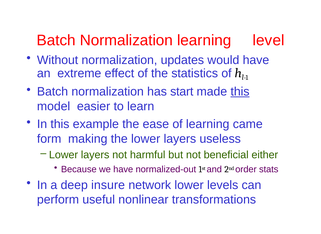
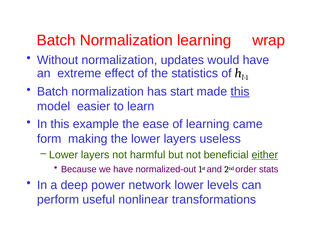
level: level -> wrap (269, 40)
either underline: none -> present (265, 154)
insure: insure -> power (108, 184)
